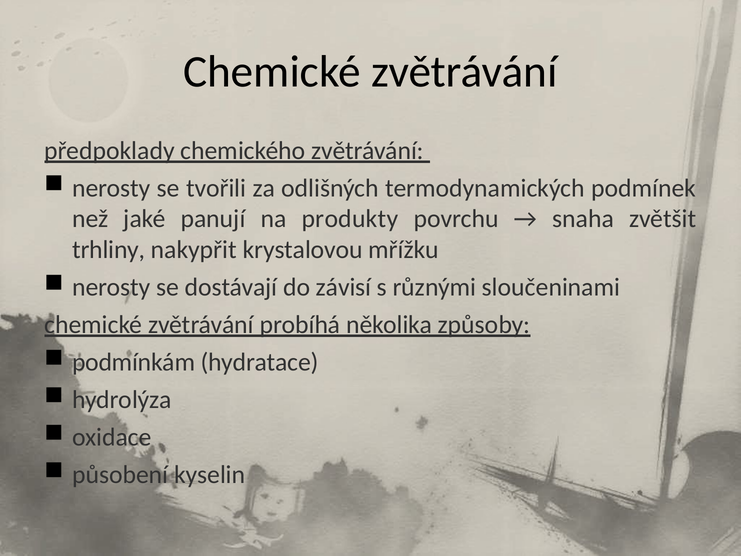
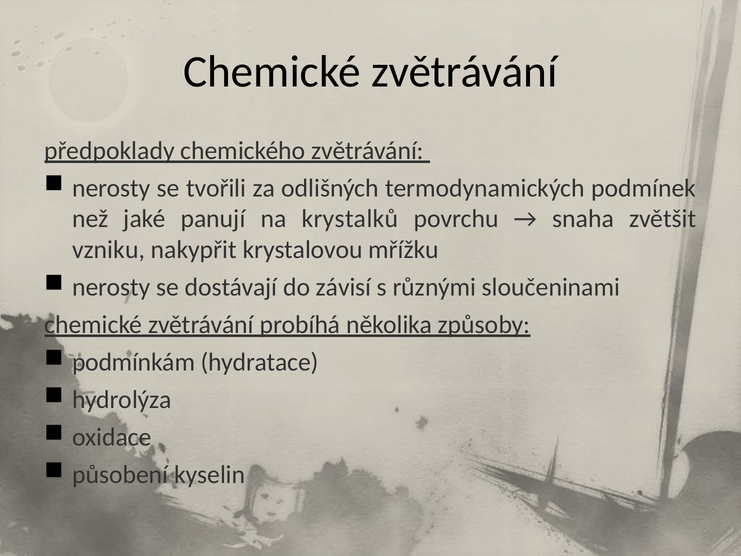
produkty: produkty -> krystalků (350, 219)
trhliny: trhliny -> vzniku (109, 250)
